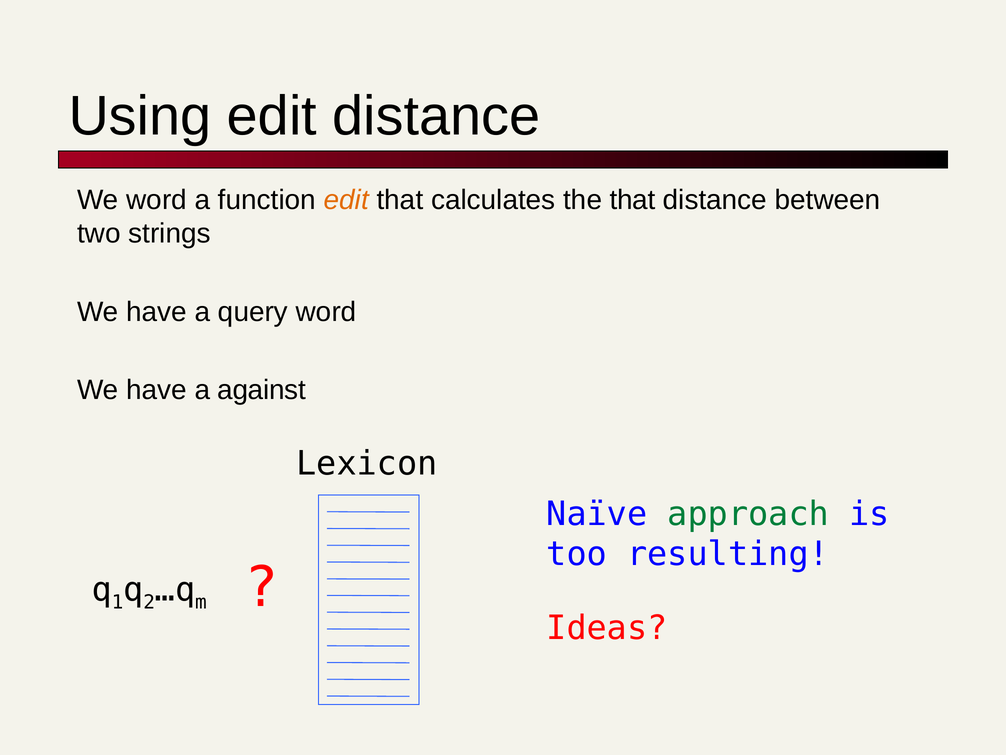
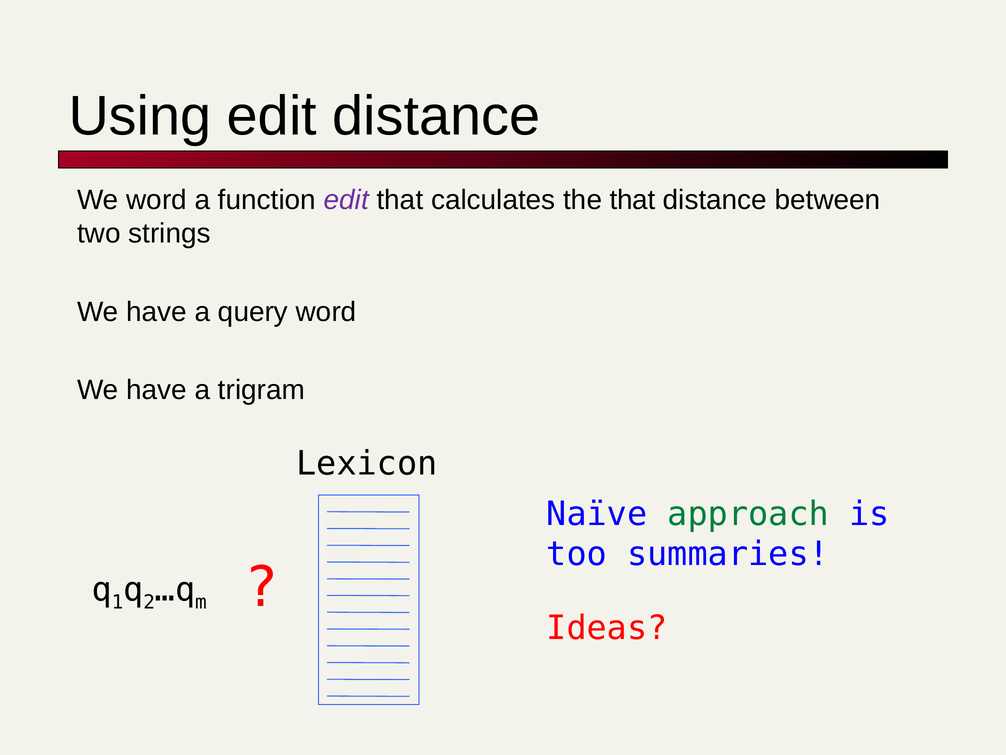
edit colour: orange -> purple (346, 200)
against: against -> trigram (261, 390)
resulting: resulting -> summaries (728, 554)
